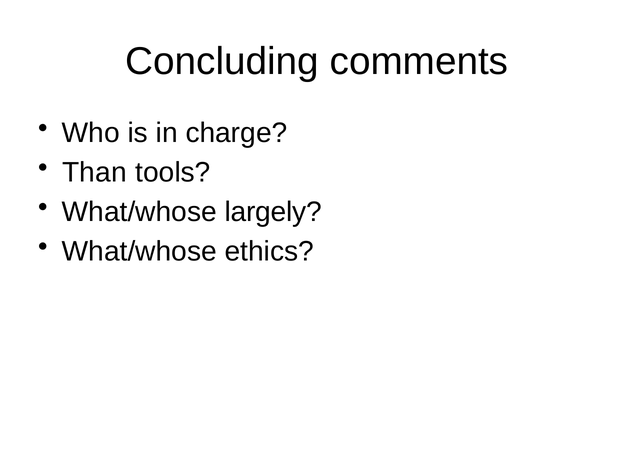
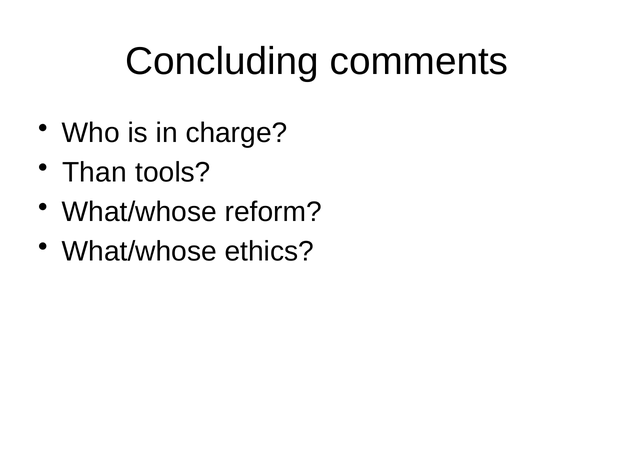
largely: largely -> reform (273, 212)
